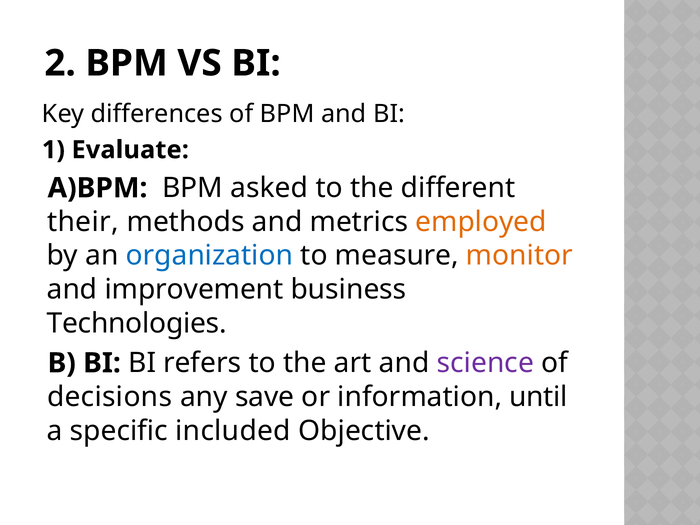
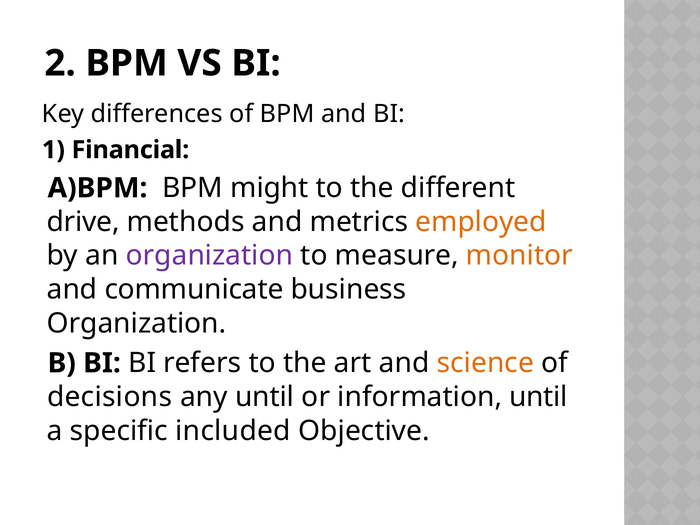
Evaluate: Evaluate -> Financial (130, 150)
asked: asked -> might (269, 188)
their: their -> drive (83, 222)
organization colour: blue -> purple (209, 256)
improvement: improvement -> communicate (194, 290)
Technologies: Technologies -> Organization (137, 323)
science colour: purple -> orange (485, 363)
any save: save -> until (265, 397)
